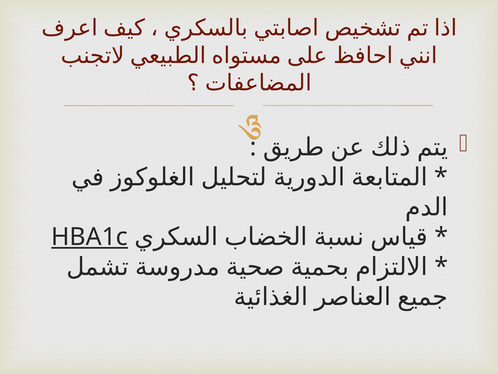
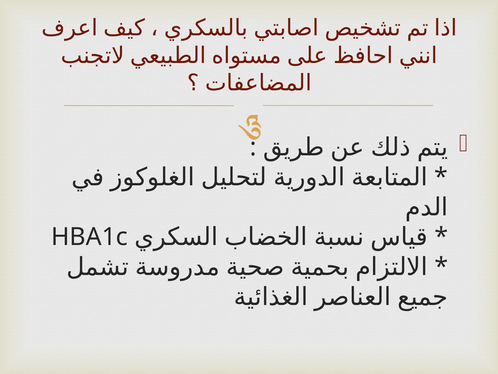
HBA1c underline: present -> none (90, 237)
